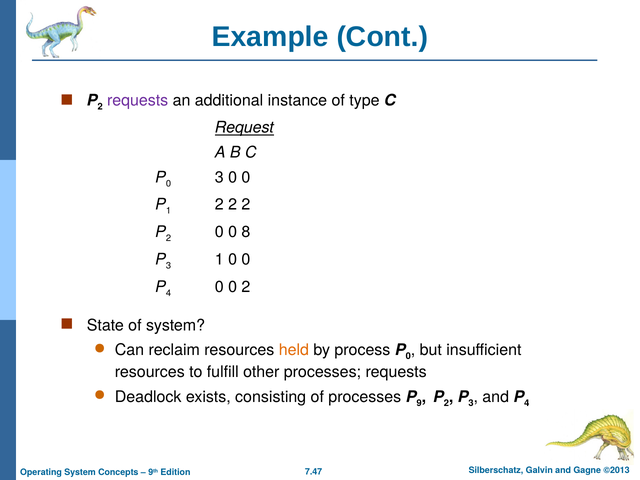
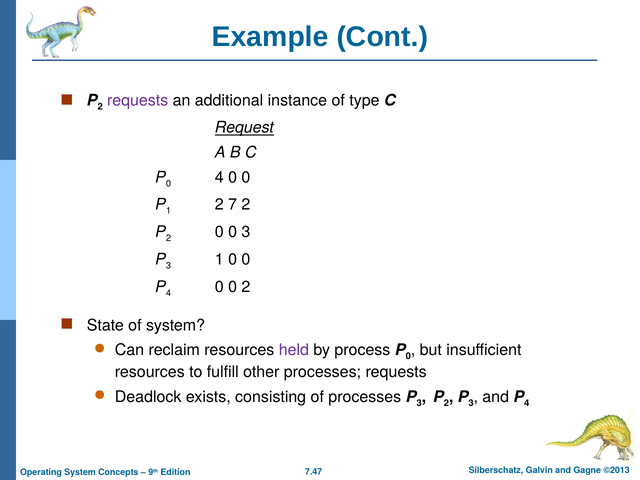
0 3: 3 -> 4 (219, 177)
1 2 2: 2 -> 7 (233, 205)
0 8: 8 -> 3 (246, 232)
held colour: orange -> purple (294, 350)
9: 9 -> 3 (419, 403)
